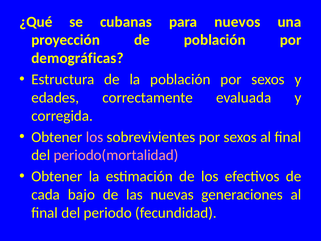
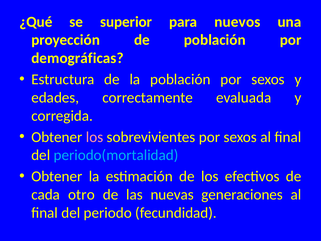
cubanas: cubanas -> superior (126, 22)
periodo(mortalidad colour: pink -> light blue (116, 155)
bajo: bajo -> otro (81, 194)
